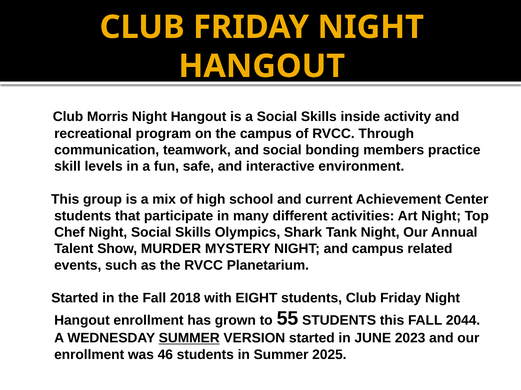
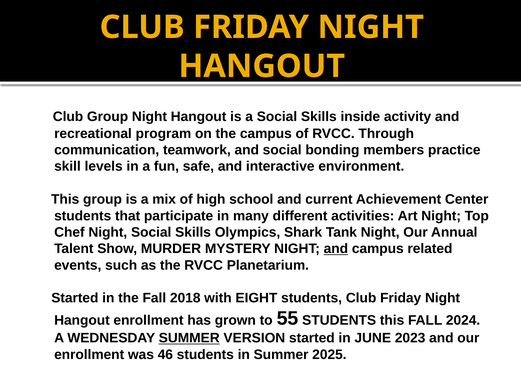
Club Morris: Morris -> Group (108, 117)
and underline: none -> present (336, 249)
2044: 2044 -> 2024 (463, 321)
